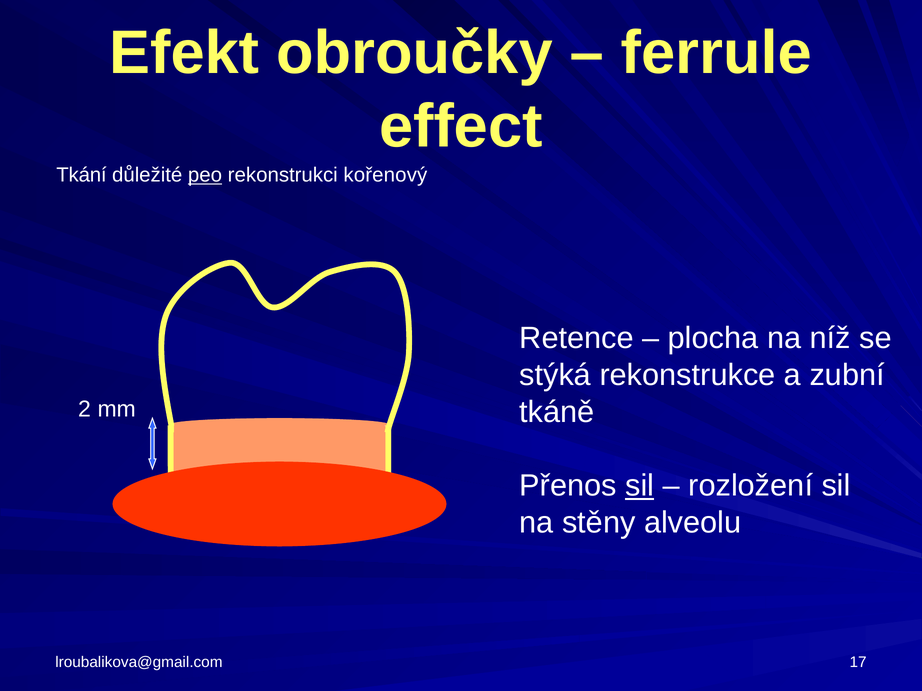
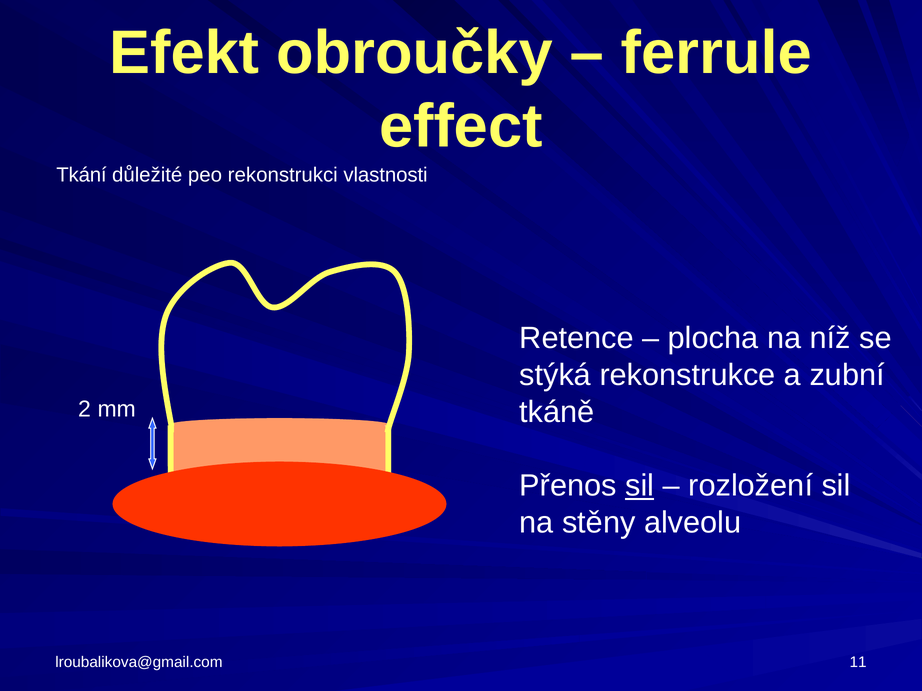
peo underline: present -> none (205, 175)
kořenový: kořenový -> vlastnosti (386, 175)
17: 17 -> 11 (858, 663)
